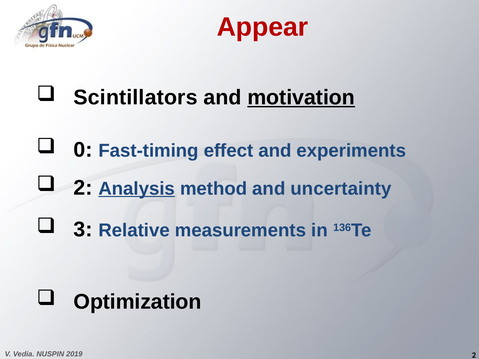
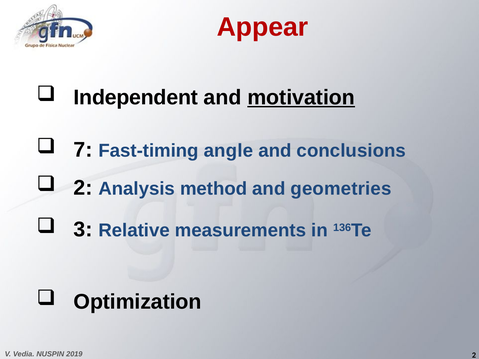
Scintillators: Scintillators -> Independent (136, 98)
0: 0 -> 7 (83, 150)
effect: effect -> angle (228, 151)
experiments: experiments -> conclusions (351, 151)
Analysis underline: present -> none (137, 189)
uncertainty: uncertainty -> geometries (341, 189)
